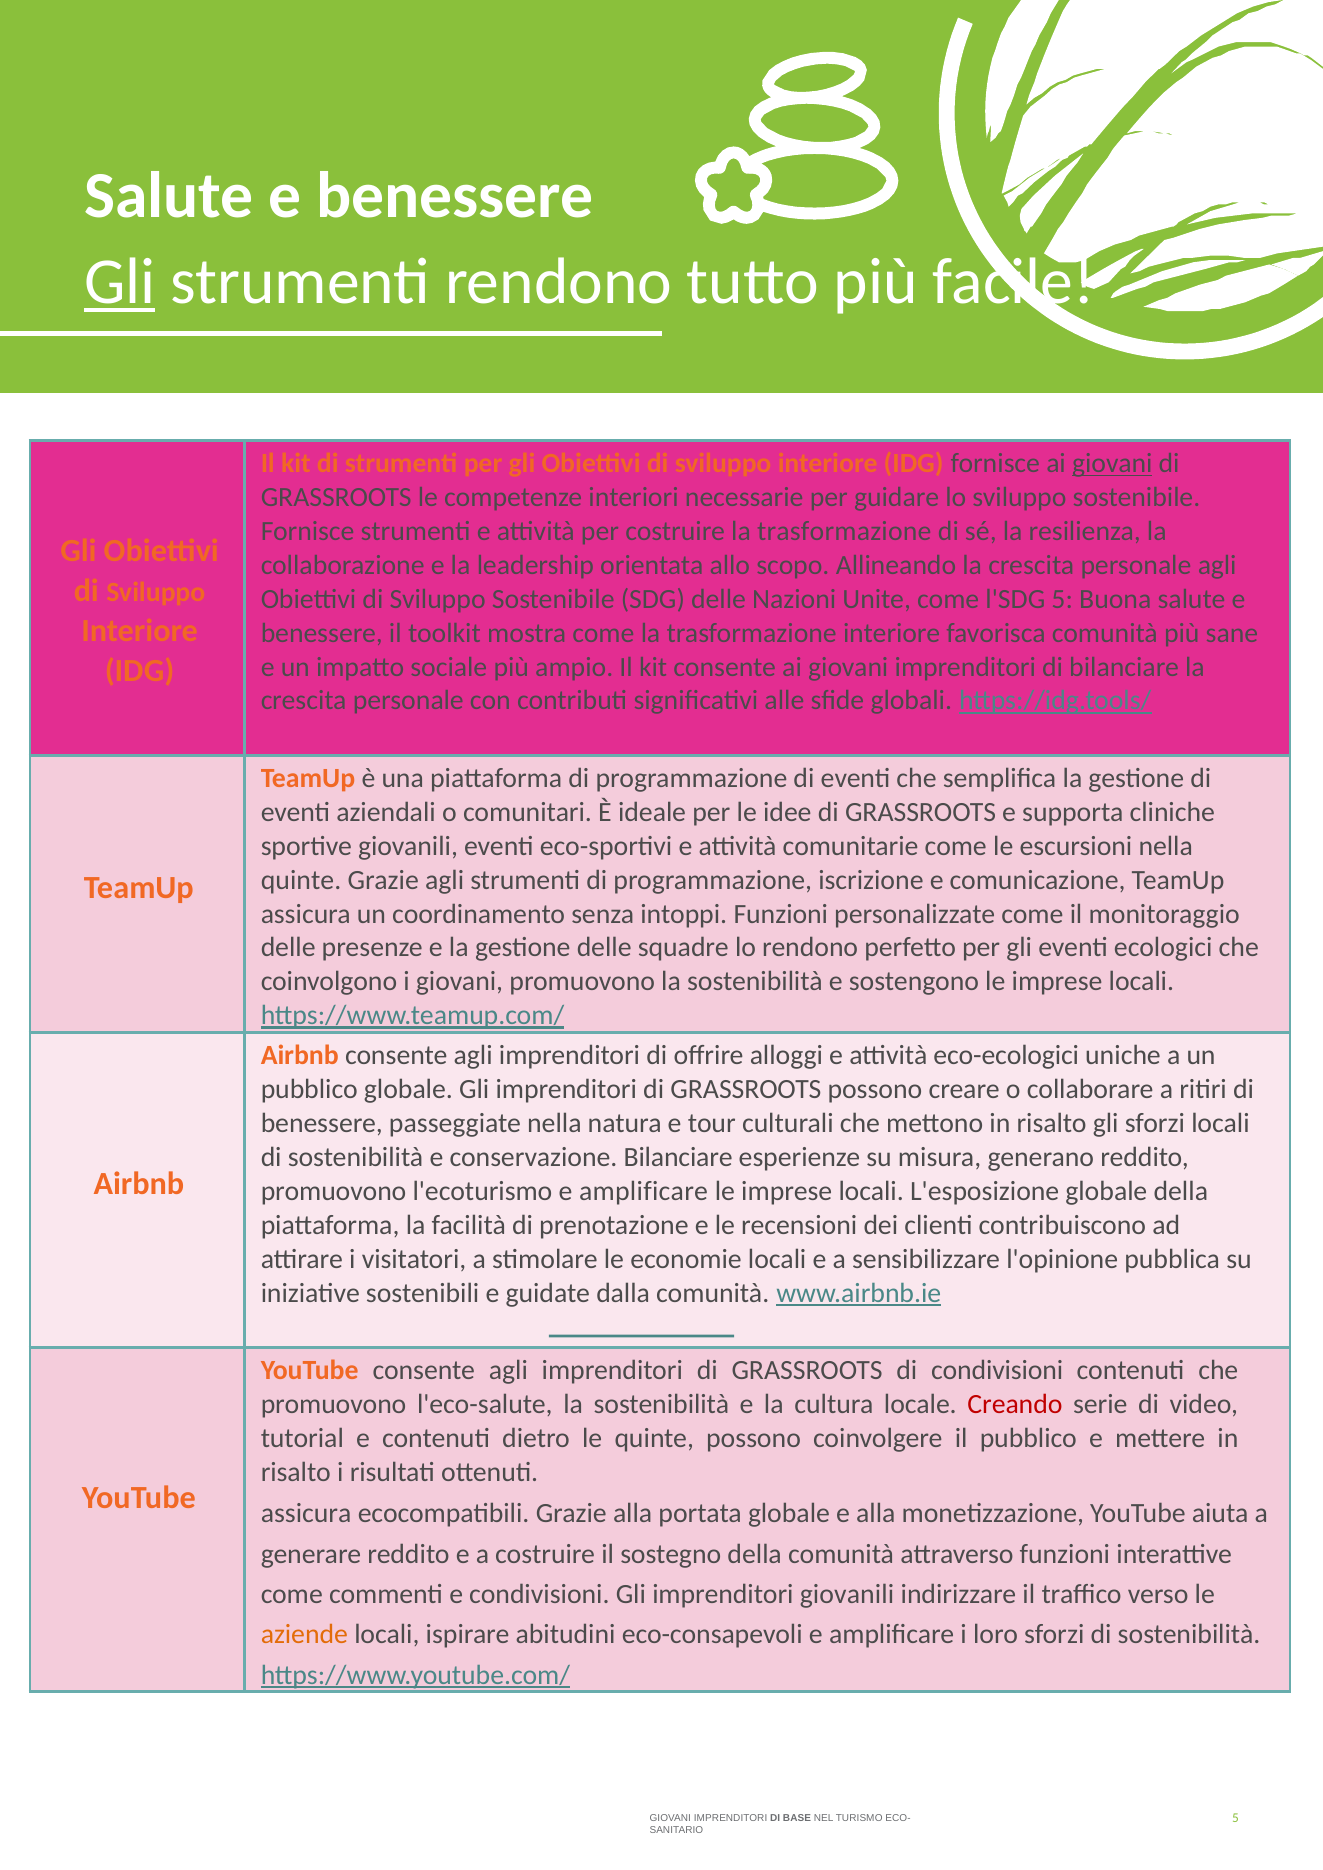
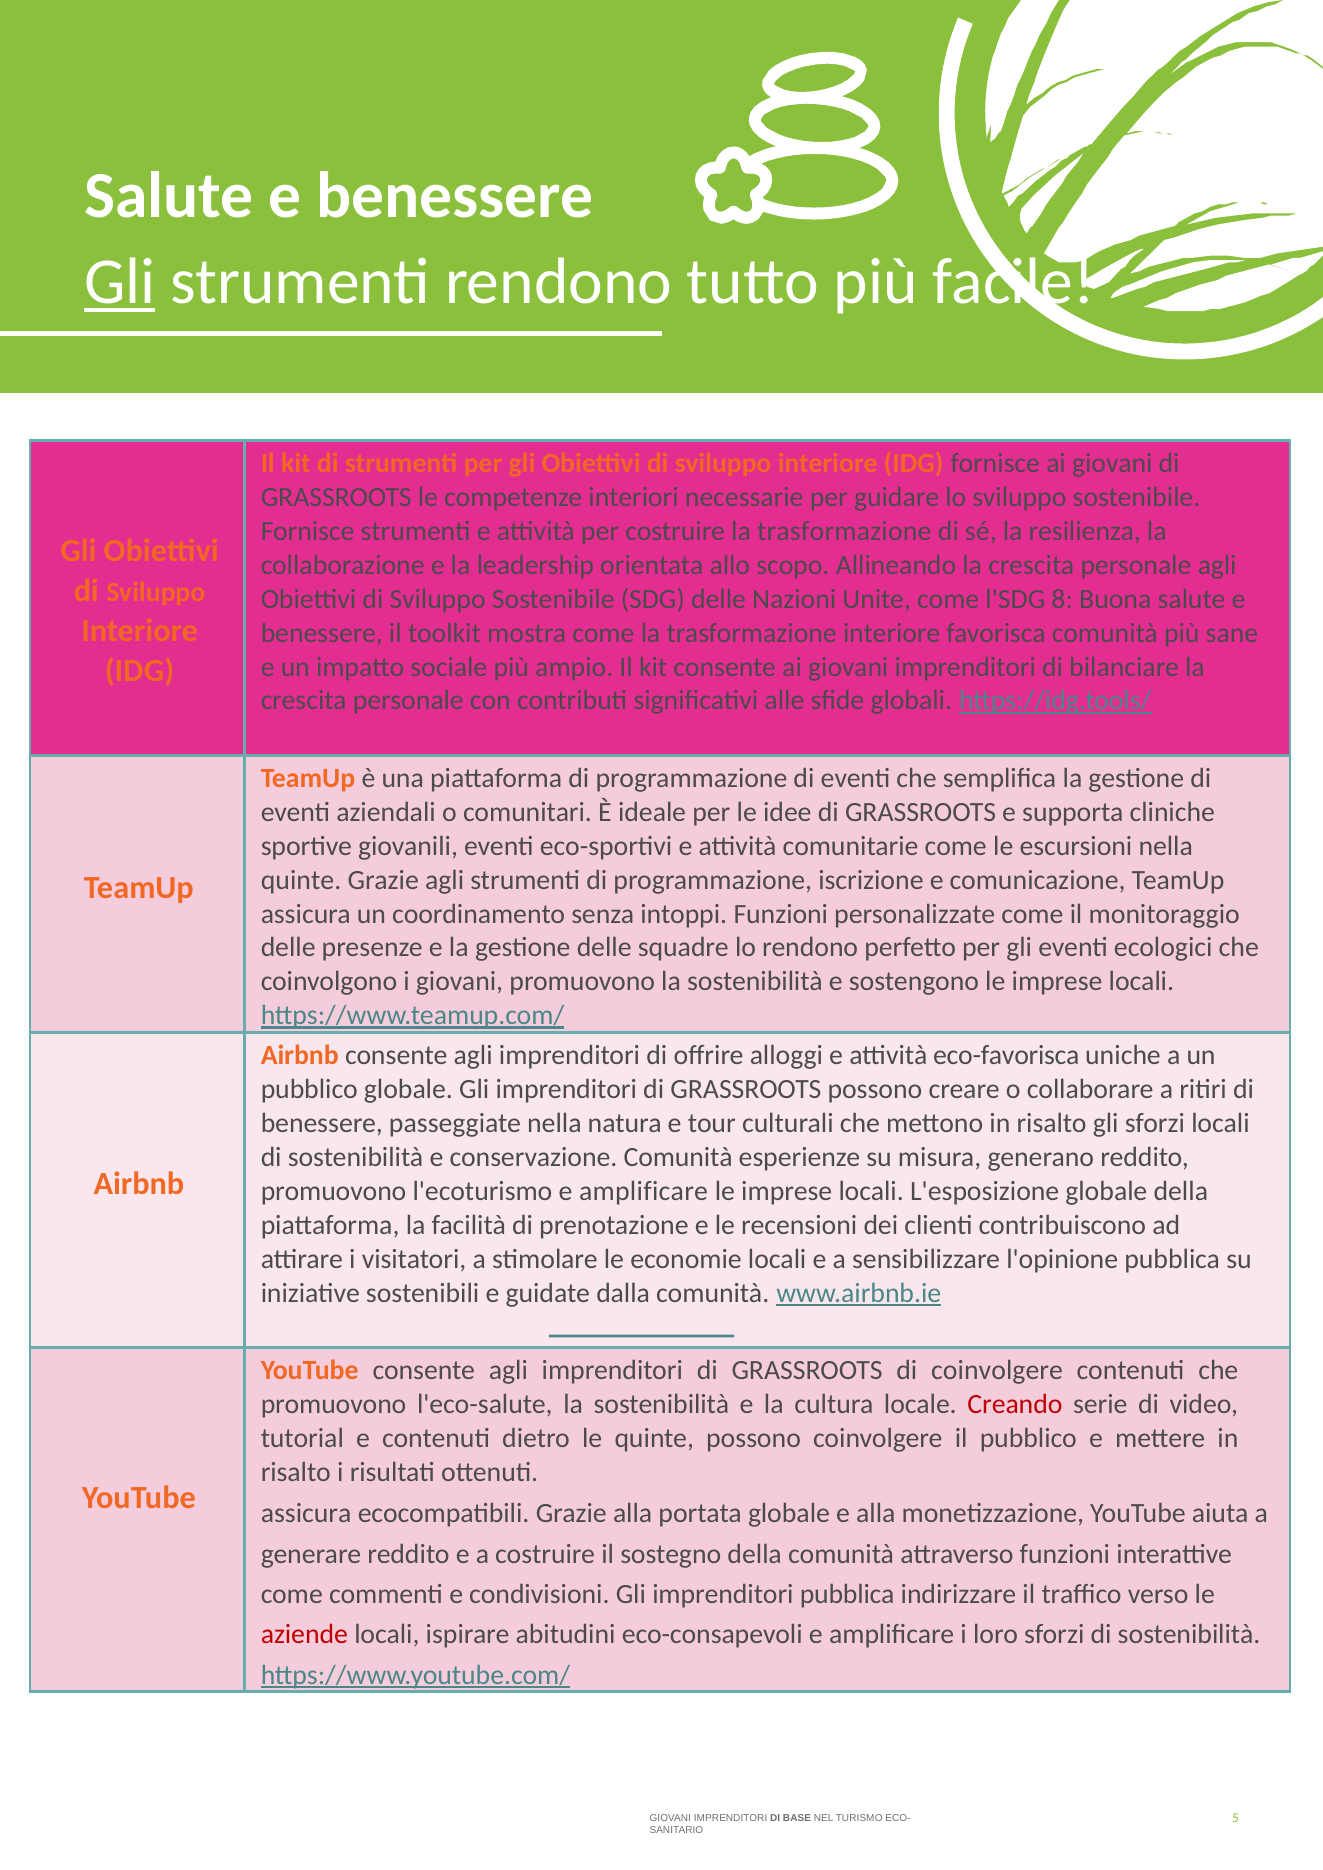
giovani underline: present -> none (1112, 463)
l'SDG 5: 5 -> 8 (1062, 599)
eco-ecologici: eco-ecologici -> eco-favorisca (1006, 1056)
conservazione Bilanciare: Bilanciare -> Comunità (678, 1157)
di condivisioni: condivisioni -> coinvolgere (997, 1370)
imprenditori giovanili: giovanili -> pubblica (847, 1594)
aziende colour: orange -> red (304, 1635)
